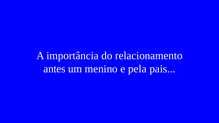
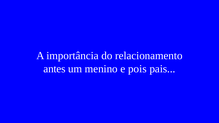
pela: pela -> pois (137, 69)
